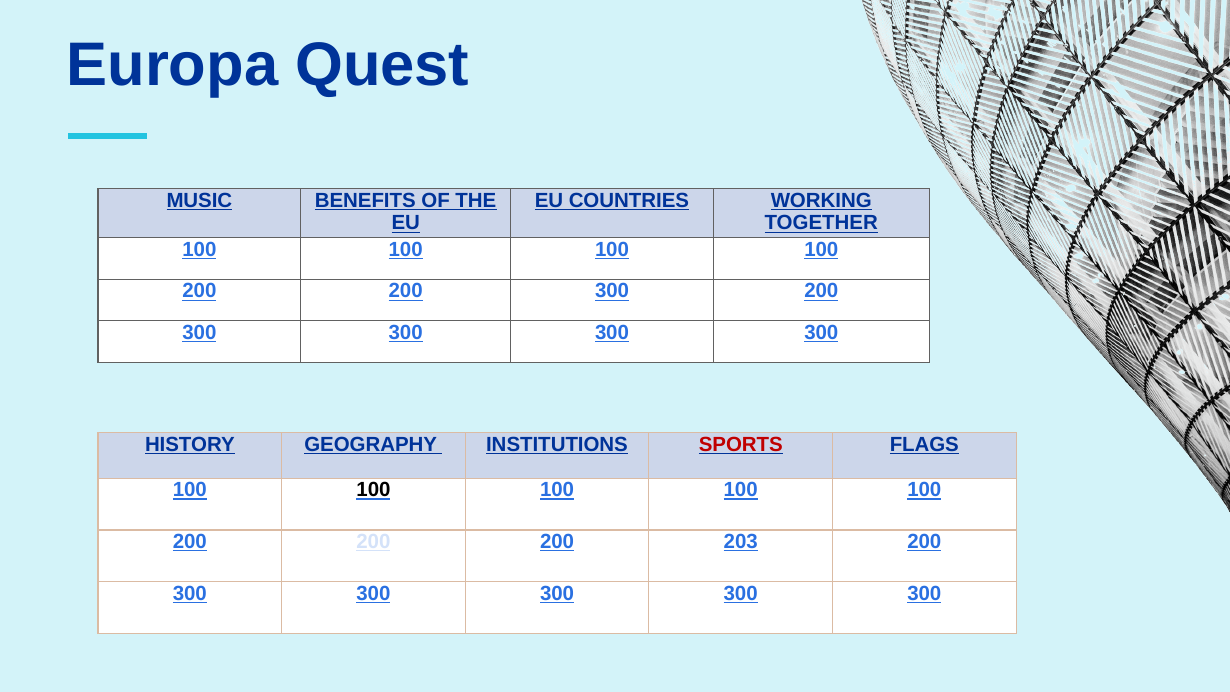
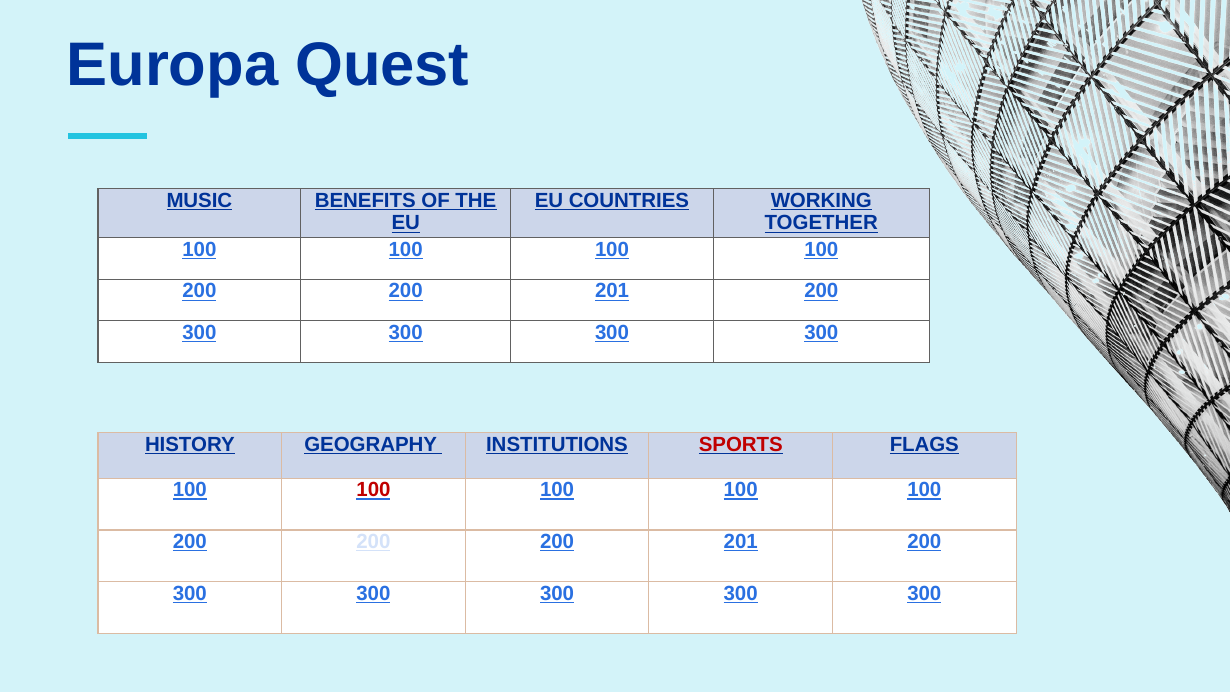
300: 300 -> 201 (612, 291)
100 colour: black -> red (373, 490)
200 200 200 203: 203 -> 201 (741, 542)
